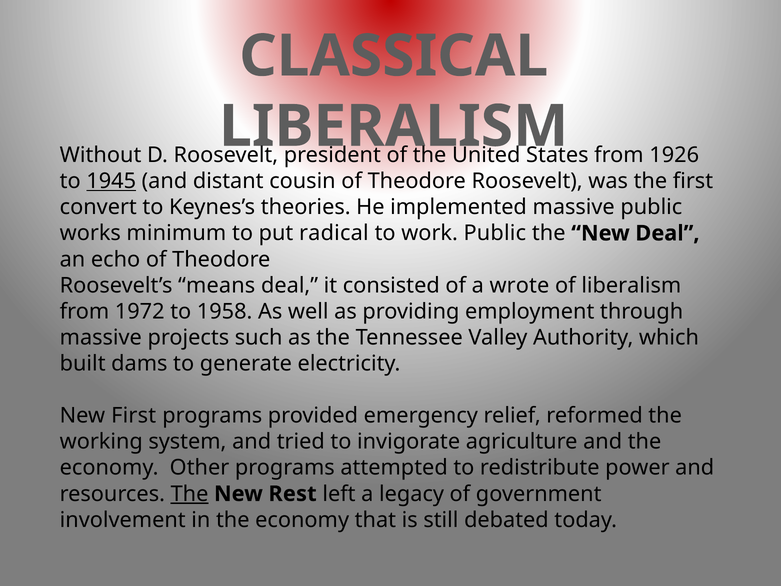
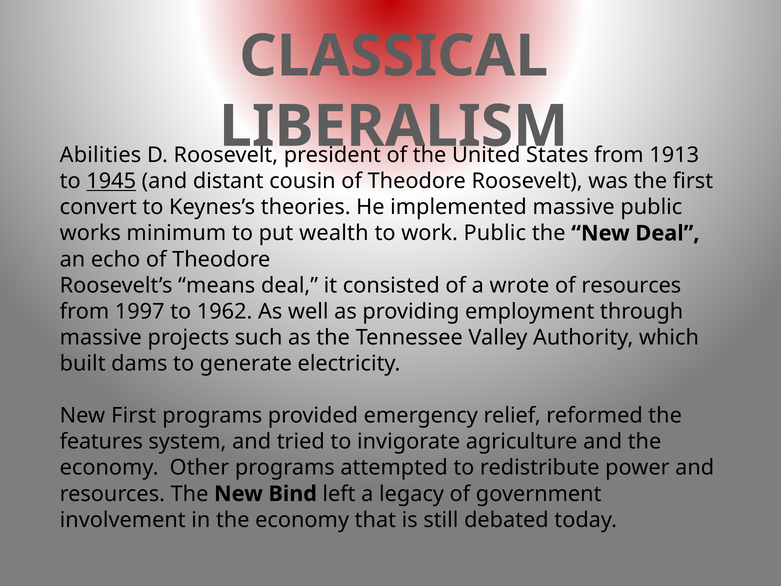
Without: Without -> Abilities (100, 155)
1926: 1926 -> 1913 (674, 155)
radical: radical -> wealth (334, 233)
of liberalism: liberalism -> resources (631, 285)
1972: 1972 -> 1997 (140, 311)
1958: 1958 -> 1962 (225, 311)
working: working -> features (101, 442)
The underline: present -> none (190, 494)
Rest: Rest -> Bind (293, 494)
